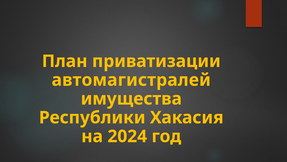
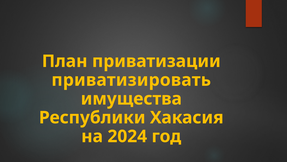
автомагистралей: автомагистралей -> приватизировать (131, 80)
